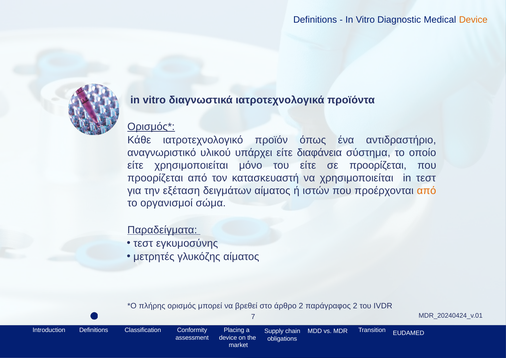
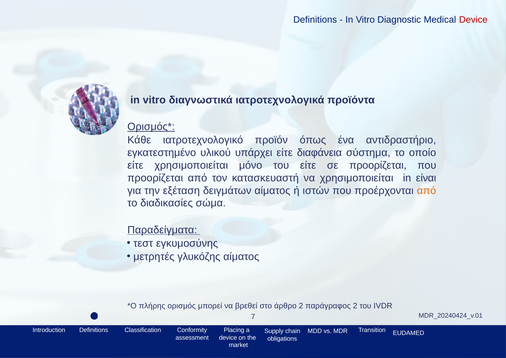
Device colour: orange -> red (473, 20)
αναγνωριστικό: αναγνωριστικό -> εγκατεστημένο (162, 153)
in τεστ: τεστ -> είναι (426, 178)
οργανισμοί: οργανισμοί -> διαδικασίες (167, 203)
